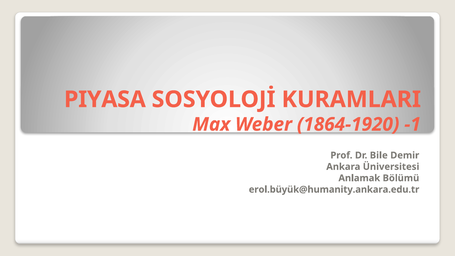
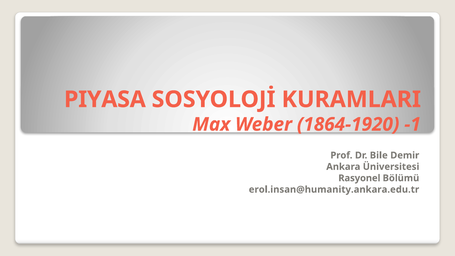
Anlamak: Anlamak -> Rasyonel (359, 178)
erol.büyük@humanity.ankara.edu.tr: erol.büyük@humanity.ankara.edu.tr -> erol.insan@humanity.ankara.edu.tr (334, 189)
